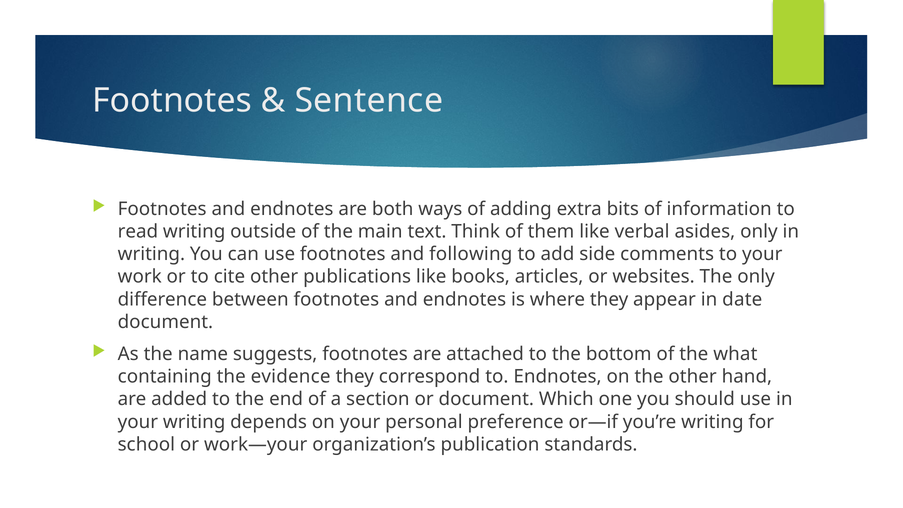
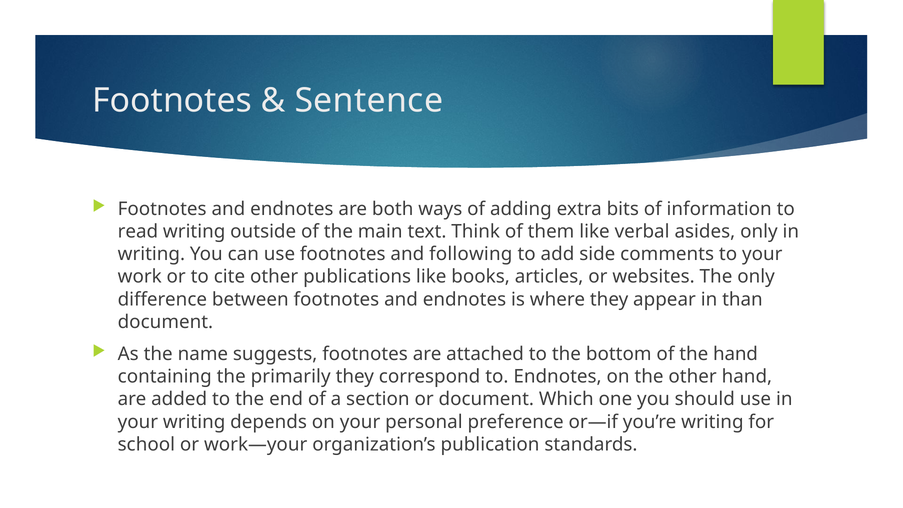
date: date -> than (742, 299)
the what: what -> hand (736, 354)
evidence: evidence -> primarily (291, 377)
